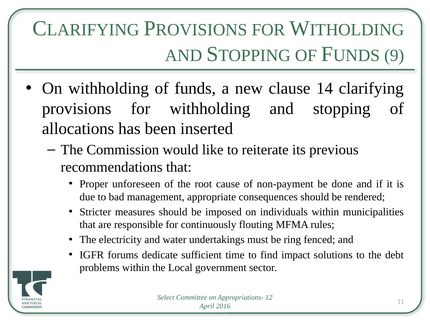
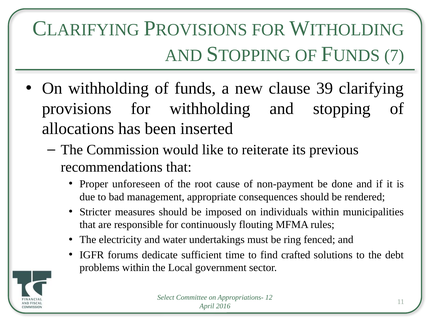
9: 9 -> 7 (394, 56)
14: 14 -> 39 (325, 89)
impact: impact -> crafted (296, 255)
